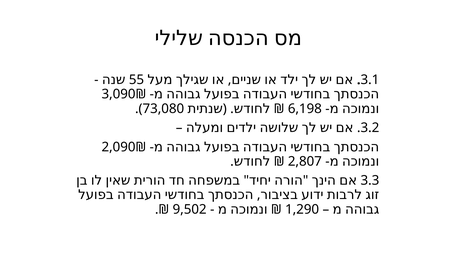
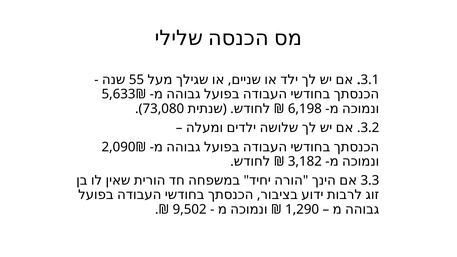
3,090₪: 3,090₪ -> 5,633₪ (124, 94)
2,807: 2,807 -> 3,182 (305, 161)
